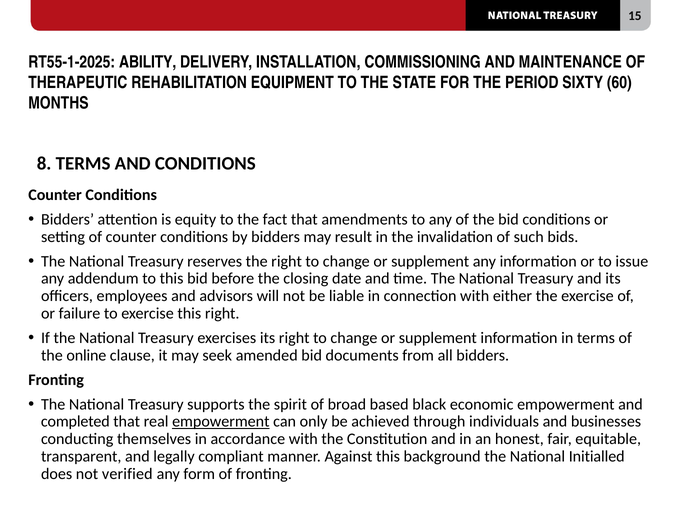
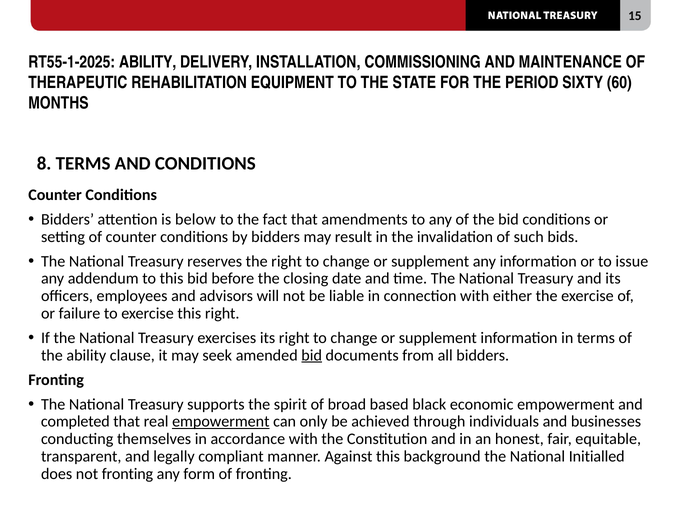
equity: equity -> below (195, 219)
the online: online -> ability (86, 355)
bid underline: none -> present (312, 355)
not verified: verified -> fronting (127, 474)
